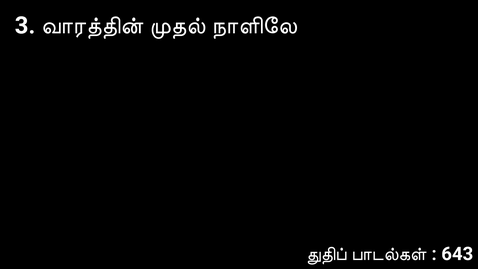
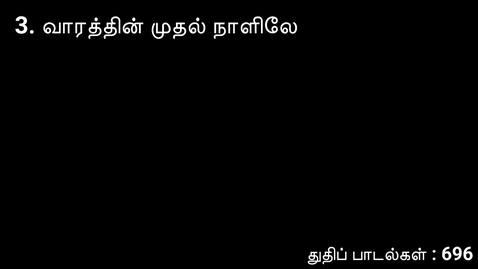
643: 643 -> 696 (457, 254)
